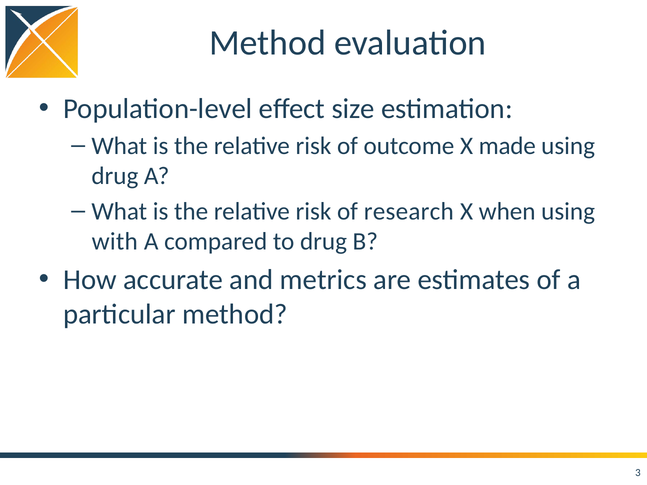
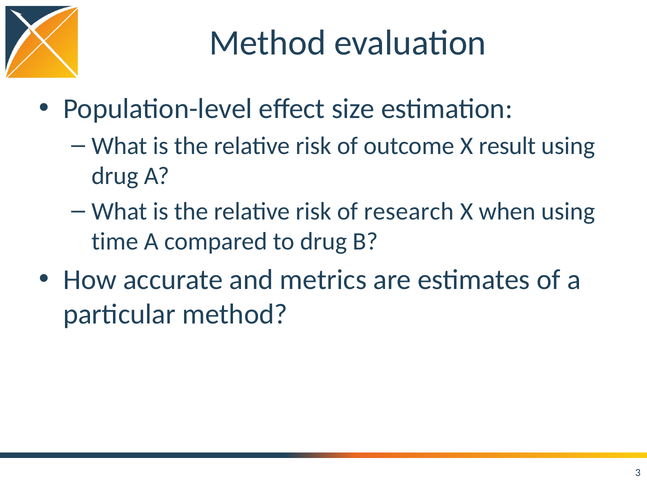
made: made -> result (507, 146)
with: with -> time (115, 242)
